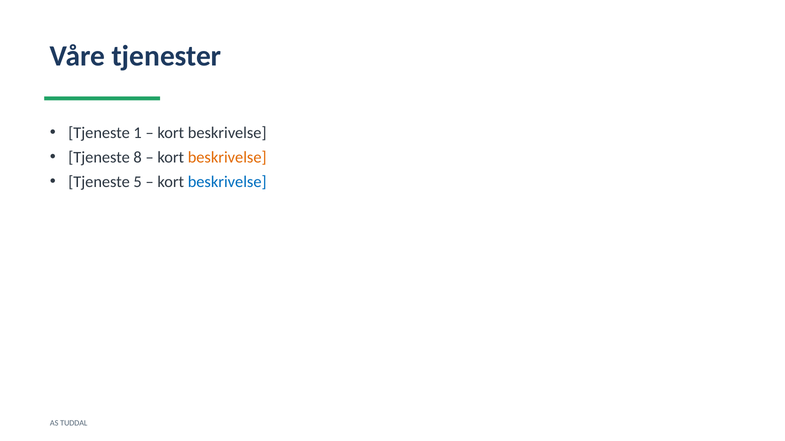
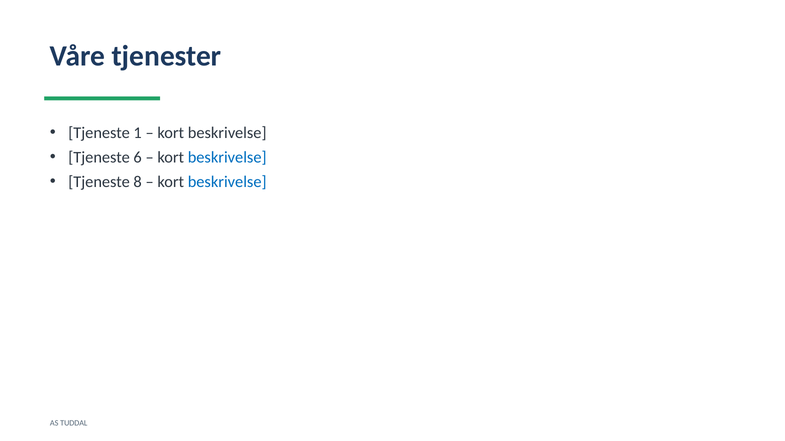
8: 8 -> 6 (138, 158)
beskrivelse colour: orange -> blue (227, 158)
5: 5 -> 8 (138, 182)
